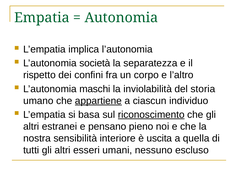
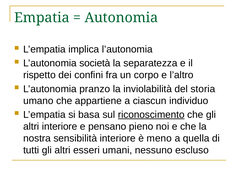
maschi: maschi -> pranzo (95, 89)
appartiene underline: present -> none (98, 101)
altri estranei: estranei -> interiore (60, 127)
uscita: uscita -> meno (159, 139)
